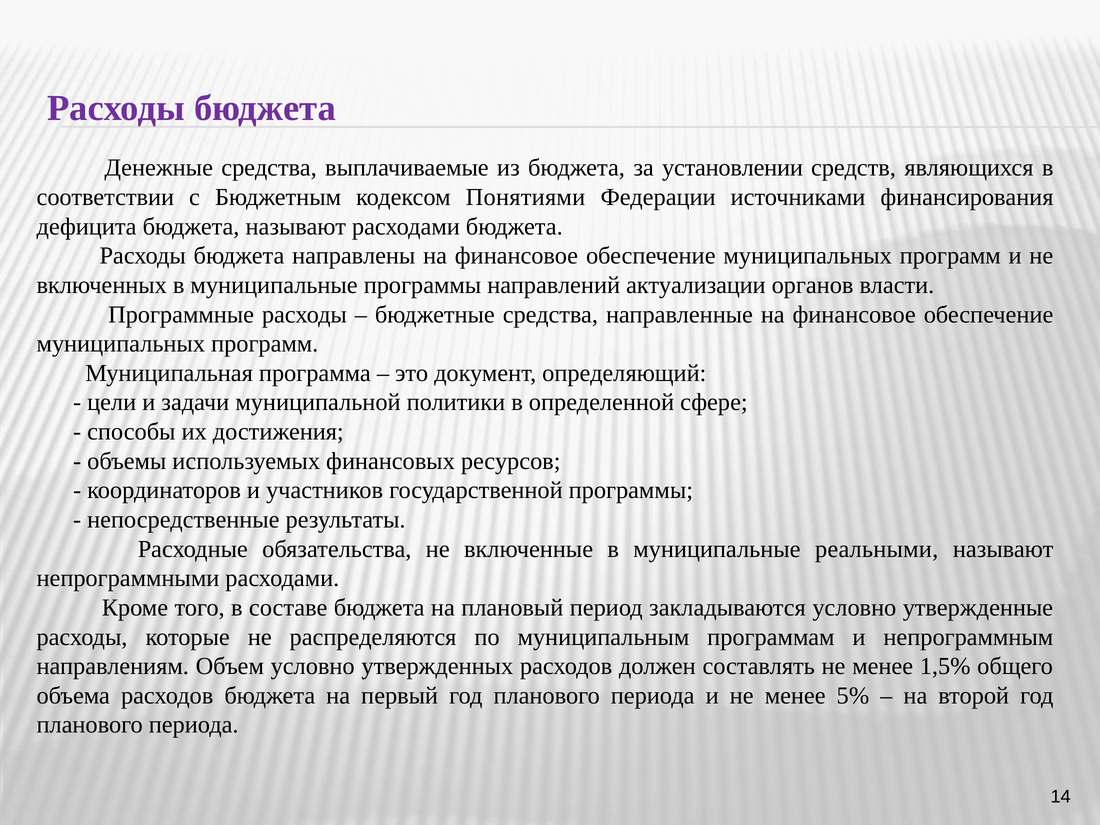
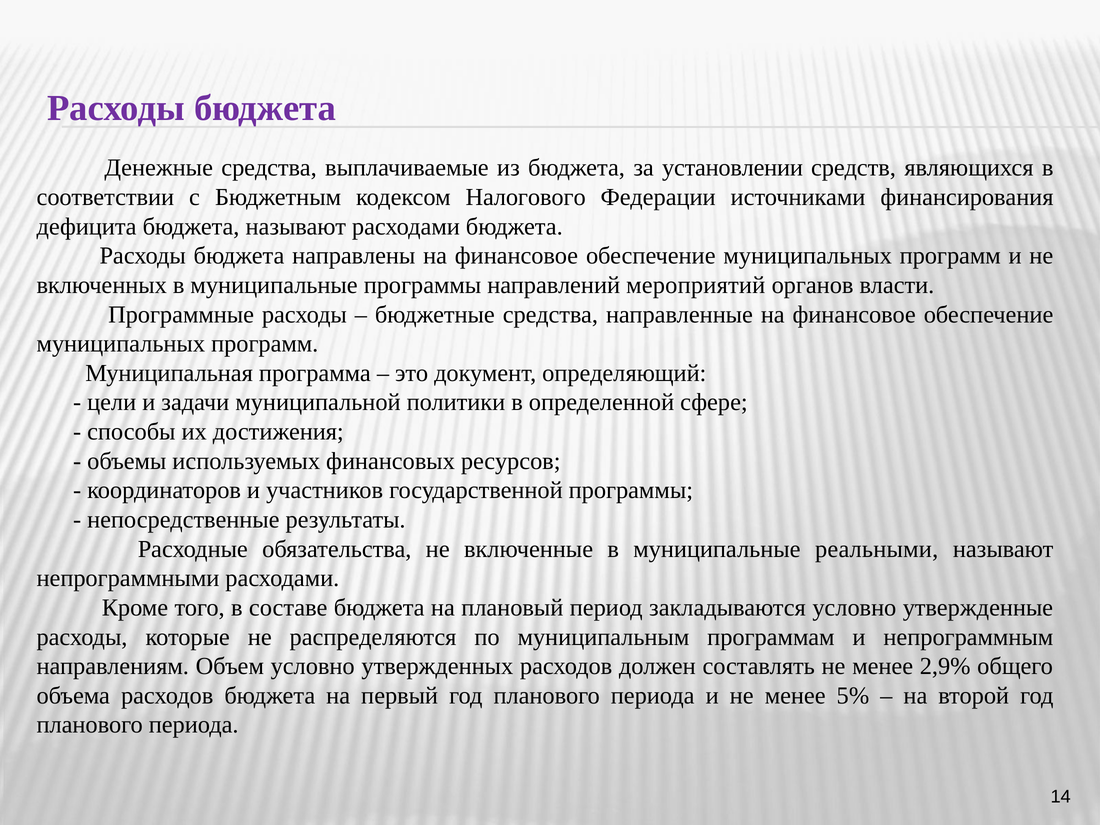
Понятиями: Понятиями -> Налогового (526, 197)
актуализации: актуализации -> мероприятий (696, 285)
1,5%: 1,5% -> 2,9% (945, 666)
